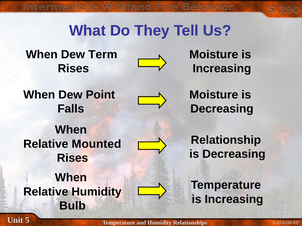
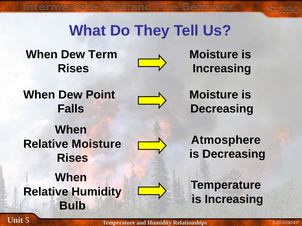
Relationship: Relationship -> Atmosphere (226, 140)
Relative Mounted: Mounted -> Moisture (96, 144)
